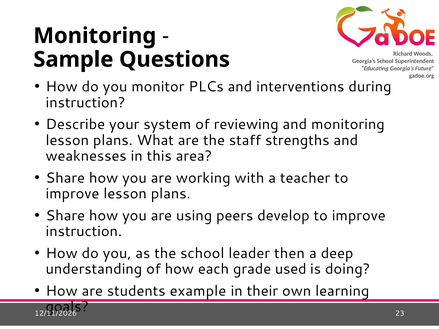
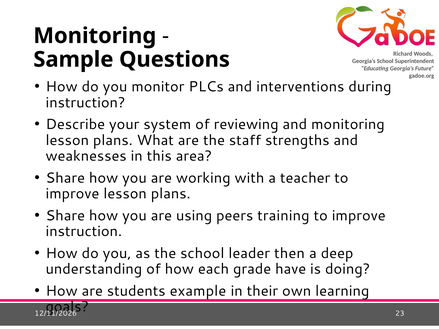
develop: develop -> training (283, 216)
used: used -> have (291, 269)
